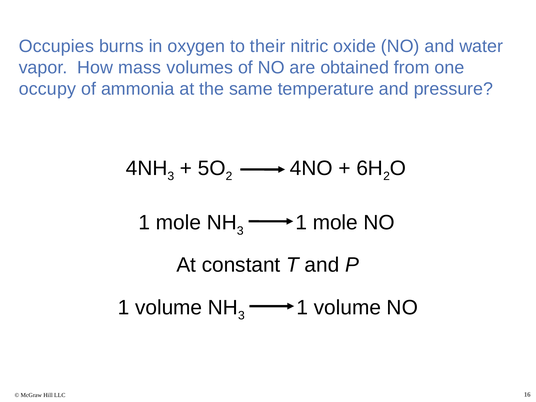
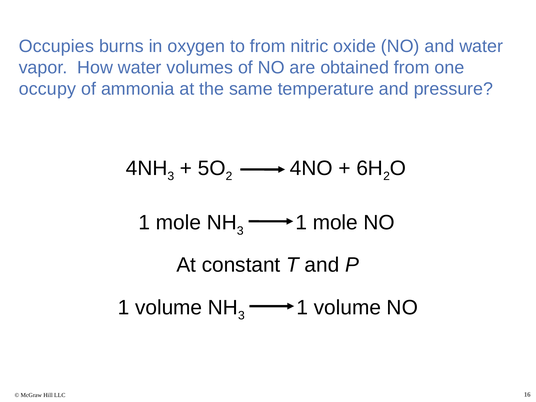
to their: their -> from (268, 46)
How mass: mass -> water (140, 68)
